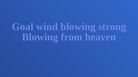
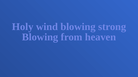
Goal: Goal -> Holy (23, 27)
